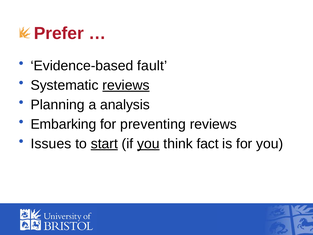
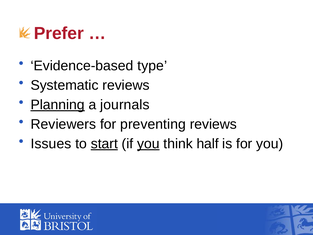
fault: fault -> type (152, 66)
reviews underline: present -> none (126, 85)
Planning underline: none -> present (58, 105)
analysis: analysis -> journals (125, 105)
Embarking: Embarking -> Reviewers (63, 124)
fact: fact -> half (208, 144)
